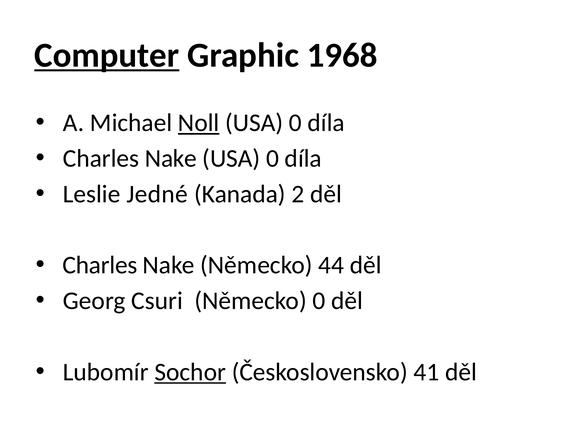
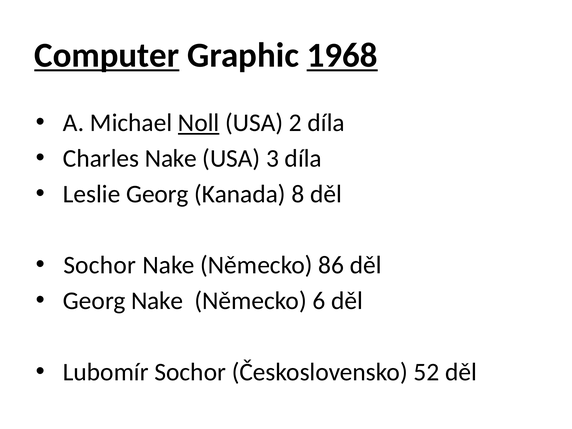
1968 underline: none -> present (342, 55)
0: 0 -> 2 (295, 123)
0: 0 -> 3 (272, 158)
Leslie Jedné: Jedné -> Georg (157, 194)
2: 2 -> 8 (298, 194)
Charles: Charles -> Sochor (100, 265)
44: 44 -> 86 (331, 265)
Georg Csuri: Csuri -> Nake (157, 301)
Německo 0: 0 -> 6 (319, 301)
Sochor underline: present -> none (190, 372)
41: 41 -> 52 (426, 372)
